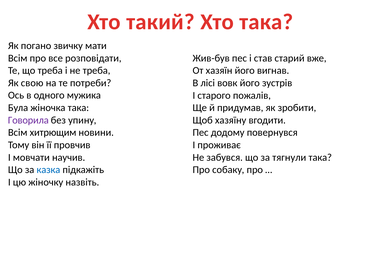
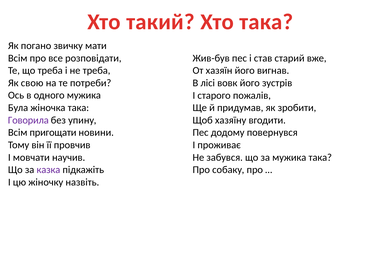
хитрющим: хитрющим -> пригощати (53, 133)
за тягнули: тягнули -> мужика (289, 157)
казка colour: blue -> purple (48, 170)
